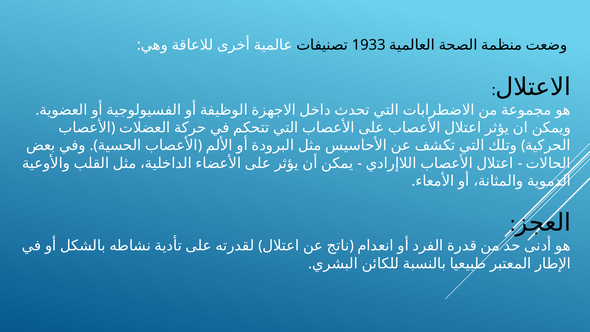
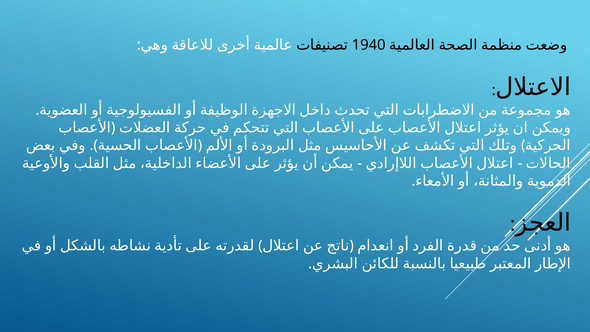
1933: 1933 -> 1940 (369, 45)
